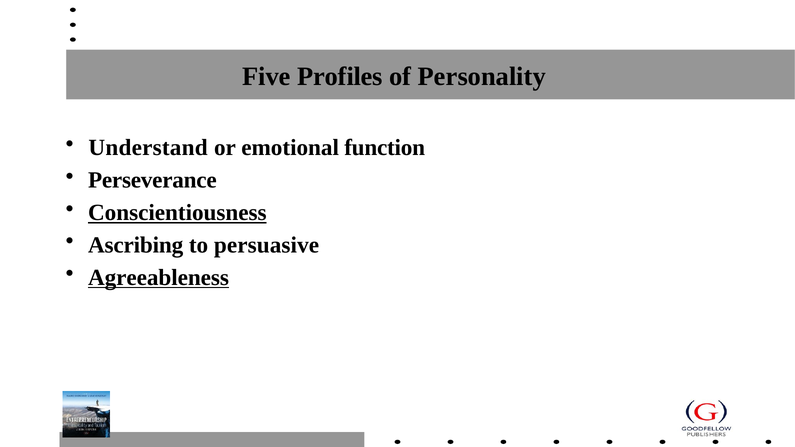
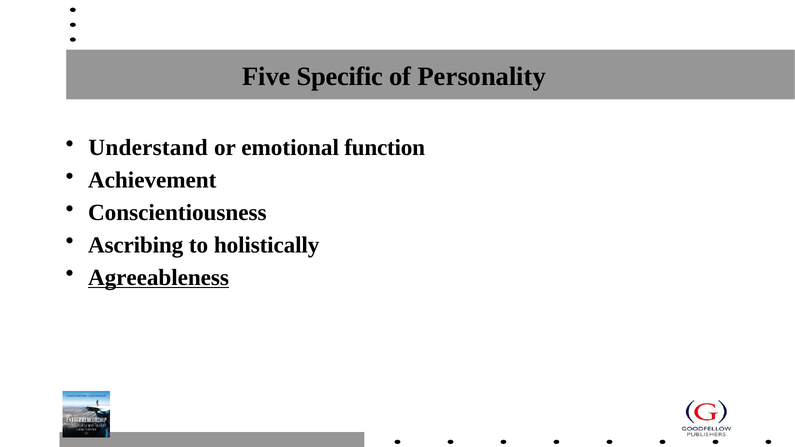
Profiles: Profiles -> Specific (340, 76)
Perseverance: Perseverance -> Achievement (152, 180)
Conscientiousness underline: present -> none (177, 213)
persuasive: persuasive -> holistically (267, 245)
